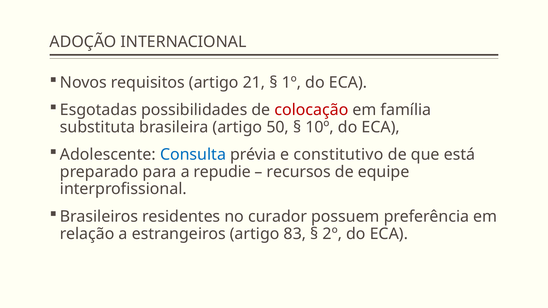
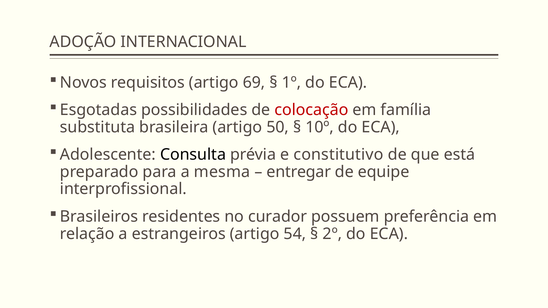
21: 21 -> 69 (254, 82)
Consulta colour: blue -> black (193, 155)
repudie: repudie -> mesma (222, 172)
recursos: recursos -> entregar (299, 172)
83: 83 -> 54 (295, 234)
